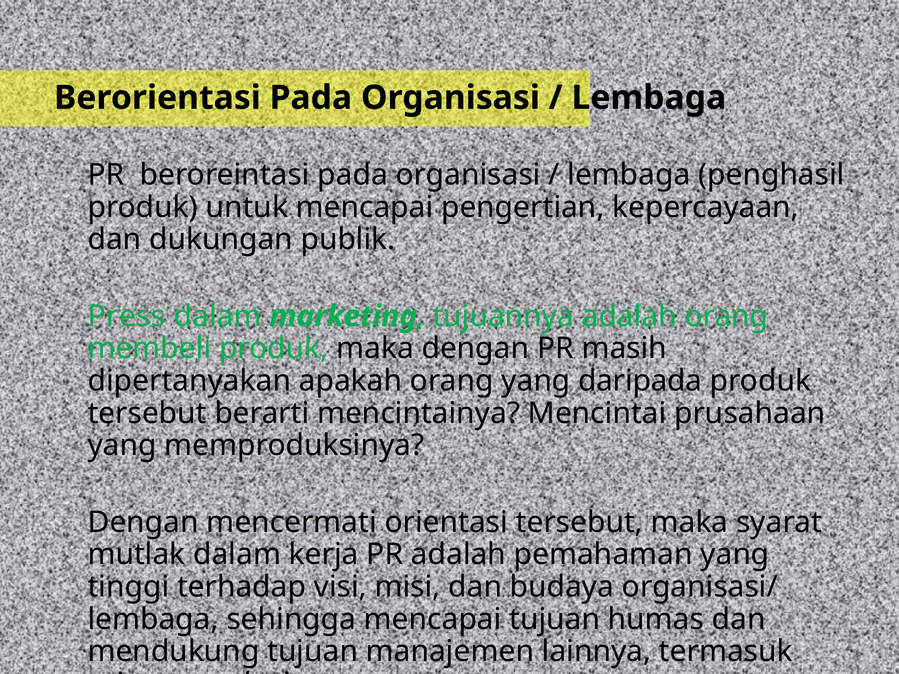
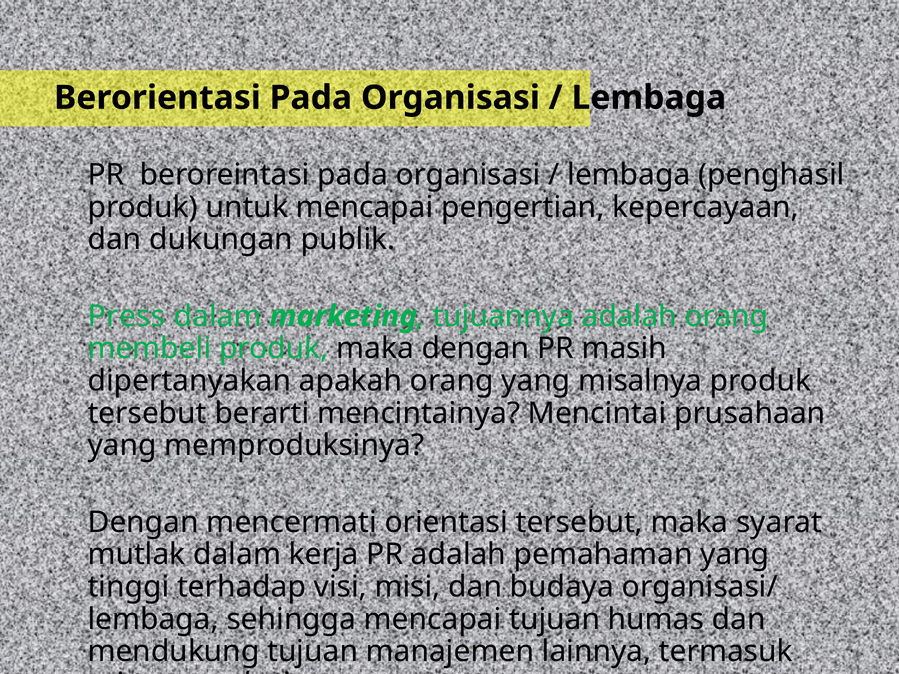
daripada: daripada -> misalnya (640, 381)
